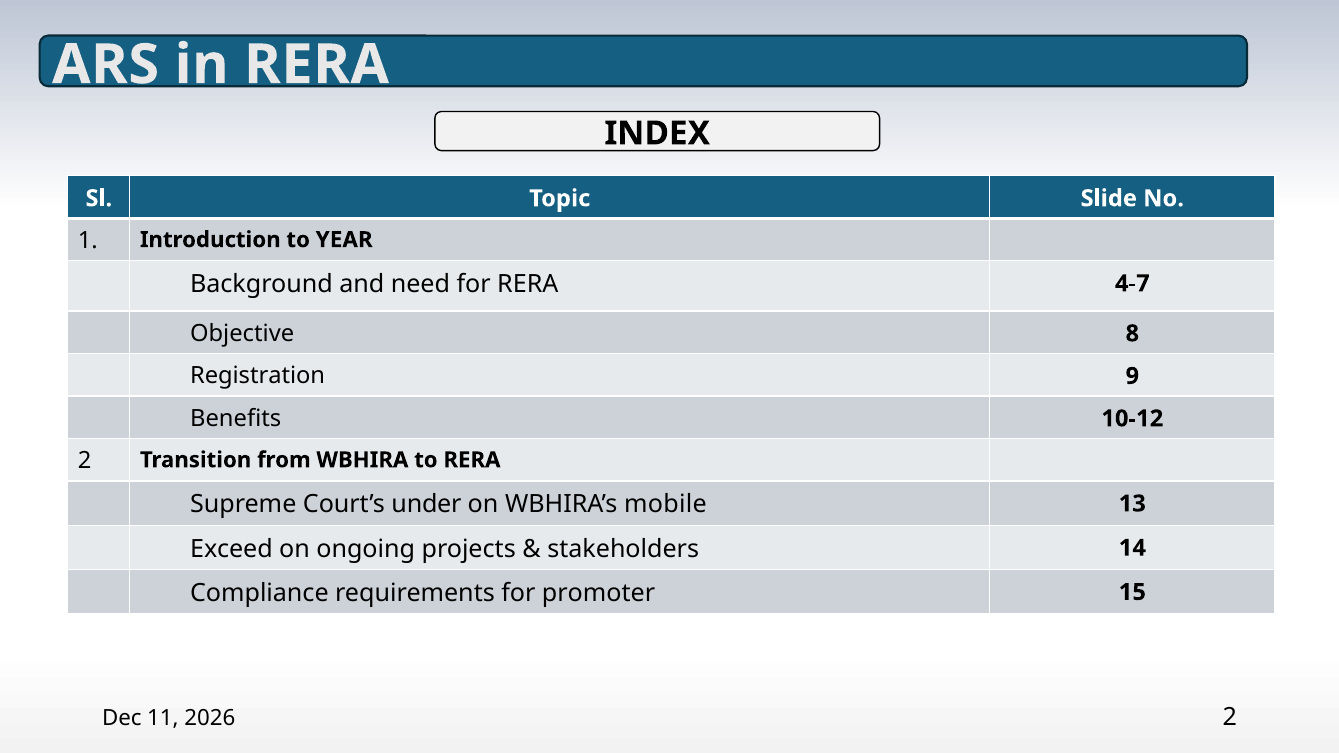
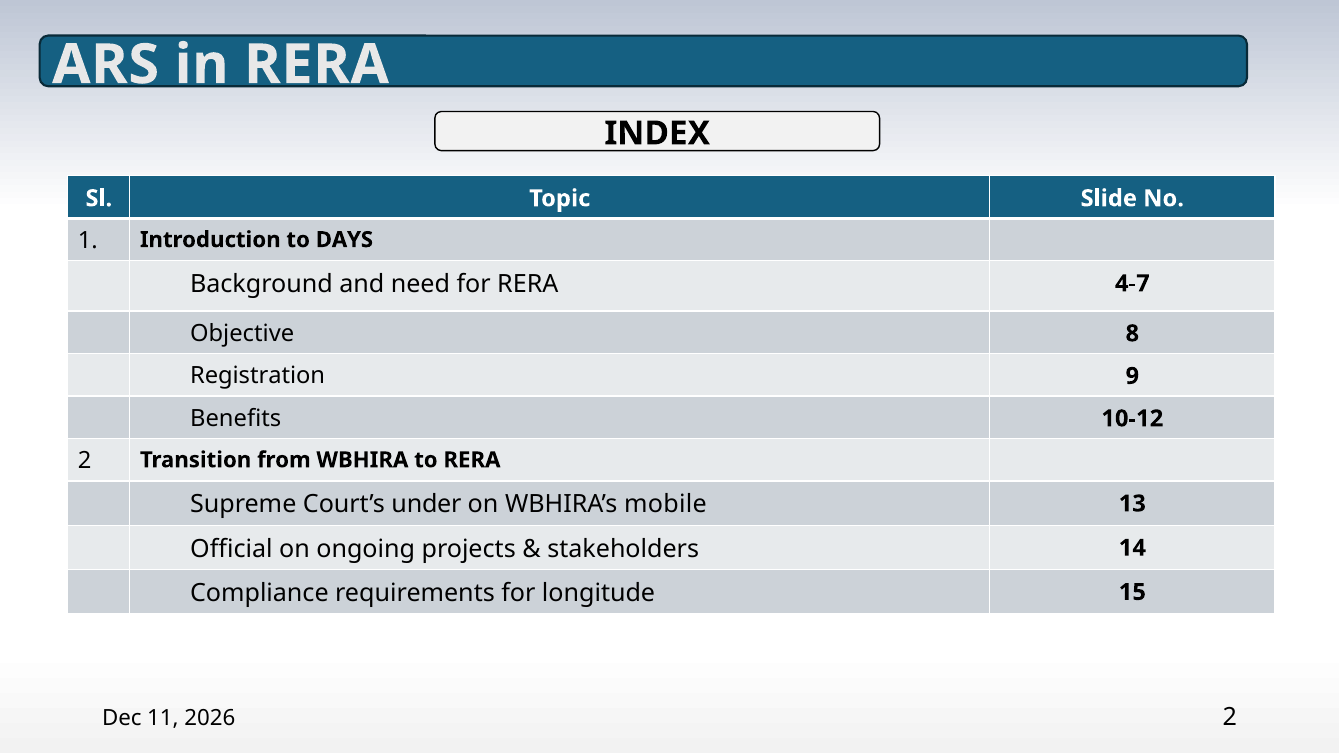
YEAR: YEAR -> DAYS (344, 240)
Exceed: Exceed -> Official (231, 549)
promoter: promoter -> longitude (599, 593)
